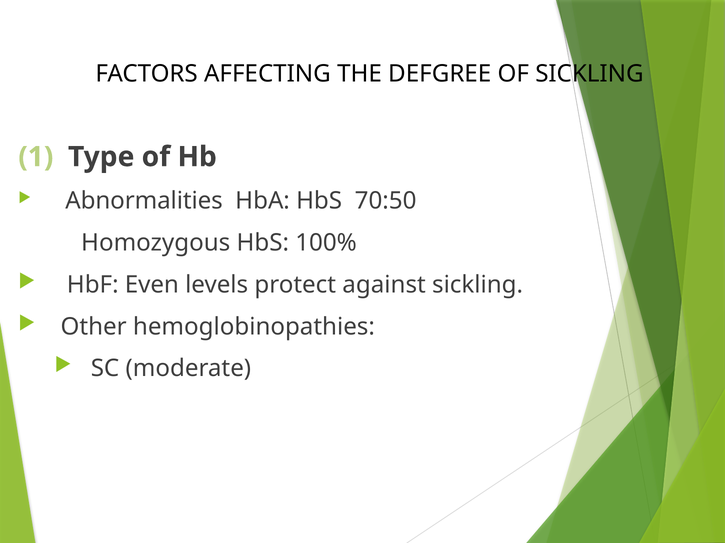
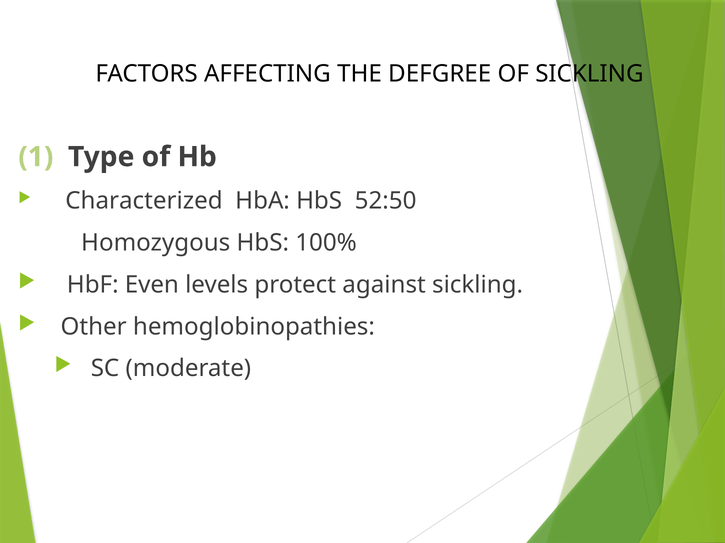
Abnormalities: Abnormalities -> Characterized (144, 201)
70:50: 70:50 -> 52:50 (386, 201)
